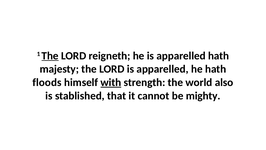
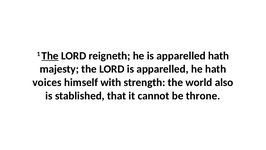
floods: floods -> voices (47, 82)
with underline: present -> none (111, 82)
mighty: mighty -> throne (203, 96)
